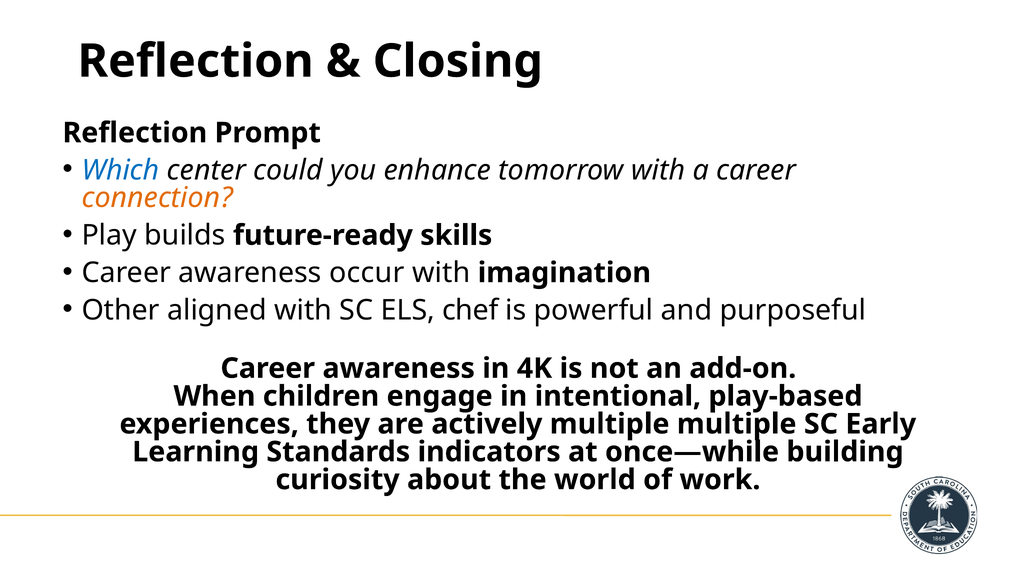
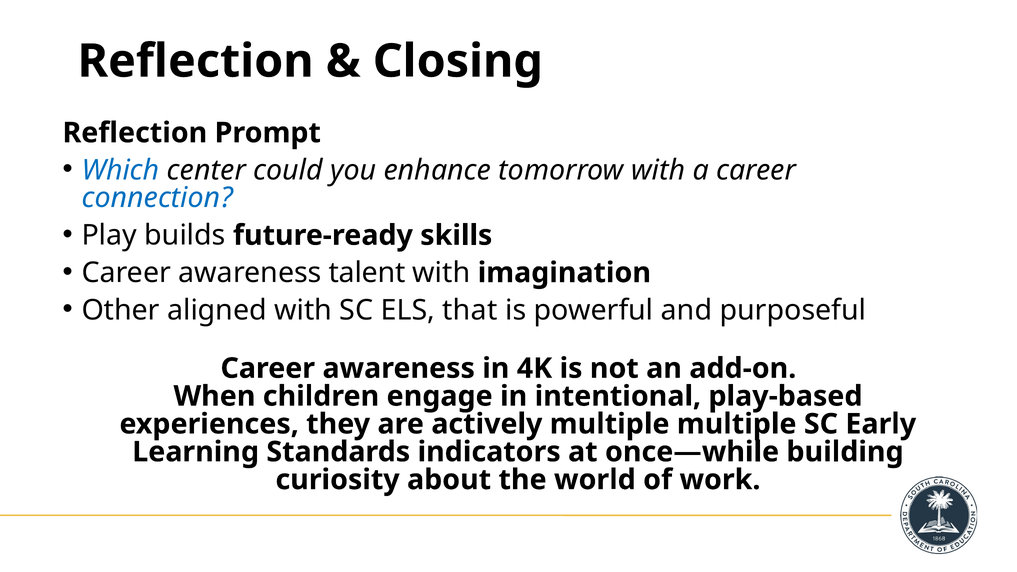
connection colour: orange -> blue (157, 198)
occur: occur -> talent (367, 273)
chef: chef -> that (470, 310)
